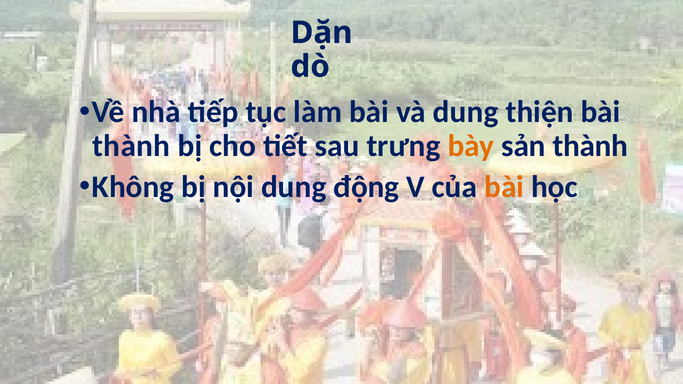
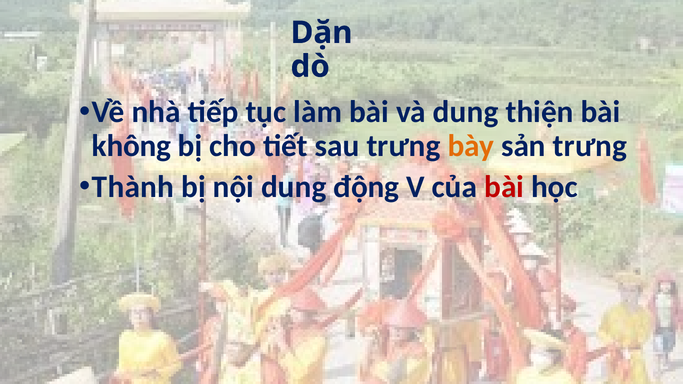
thành: thành -> không (132, 146)
sản thành: thành -> trưng (590, 146)
Không: Không -> Thành (133, 187)
bài colour: orange -> red (504, 187)
